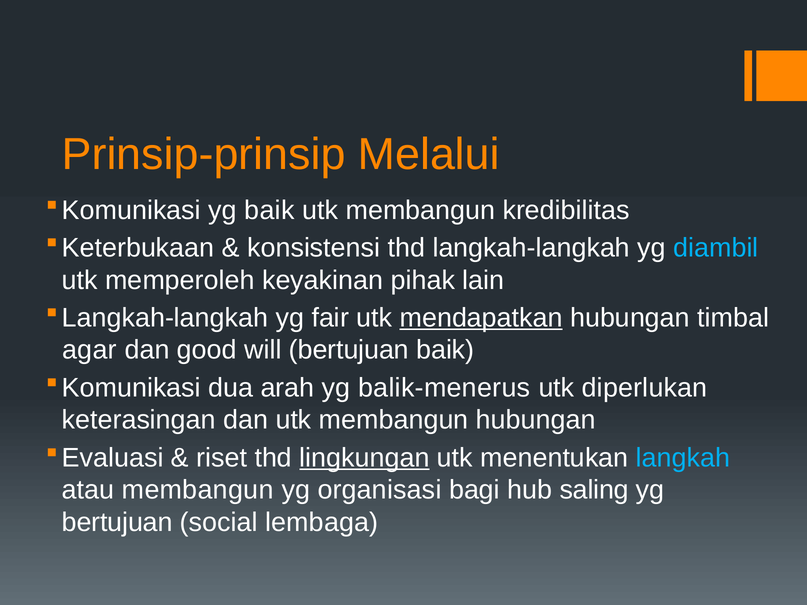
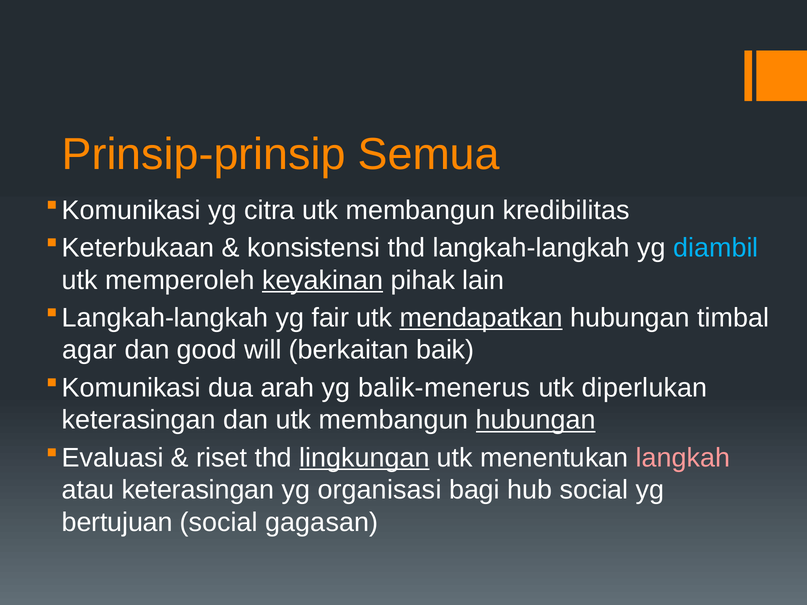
Melalui: Melalui -> Semua (429, 155)
yg baik: baik -> citra (270, 210)
keyakinan underline: none -> present (323, 280)
will bertujuan: bertujuan -> berkaitan (349, 350)
hubungan underline: none -> present (536, 420)
langkah colour: light blue -> pink (683, 458)
atau membangun: membangun -> keterasingan (198, 490)
hub saling: saling -> social (594, 490)
lembaga: lembaga -> gagasan (322, 522)
